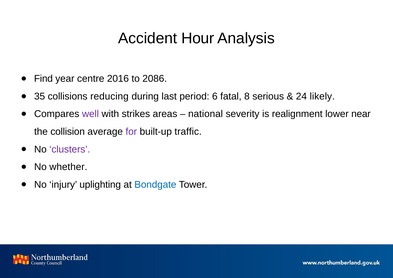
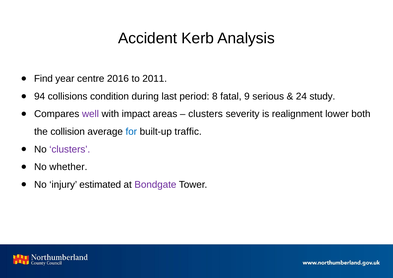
Hour: Hour -> Kerb (198, 38)
2086: 2086 -> 2011 (155, 79)
35: 35 -> 94 (40, 96)
reducing: reducing -> condition (110, 96)
6: 6 -> 8 (215, 96)
8: 8 -> 9 (247, 96)
likely: likely -> study (322, 96)
strikes: strikes -> impact (136, 114)
national: national -> clusters (206, 114)
near: near -> both (361, 114)
for colour: purple -> blue (131, 132)
uplighting: uplighting -> estimated (100, 184)
Bondgate colour: blue -> purple (155, 184)
